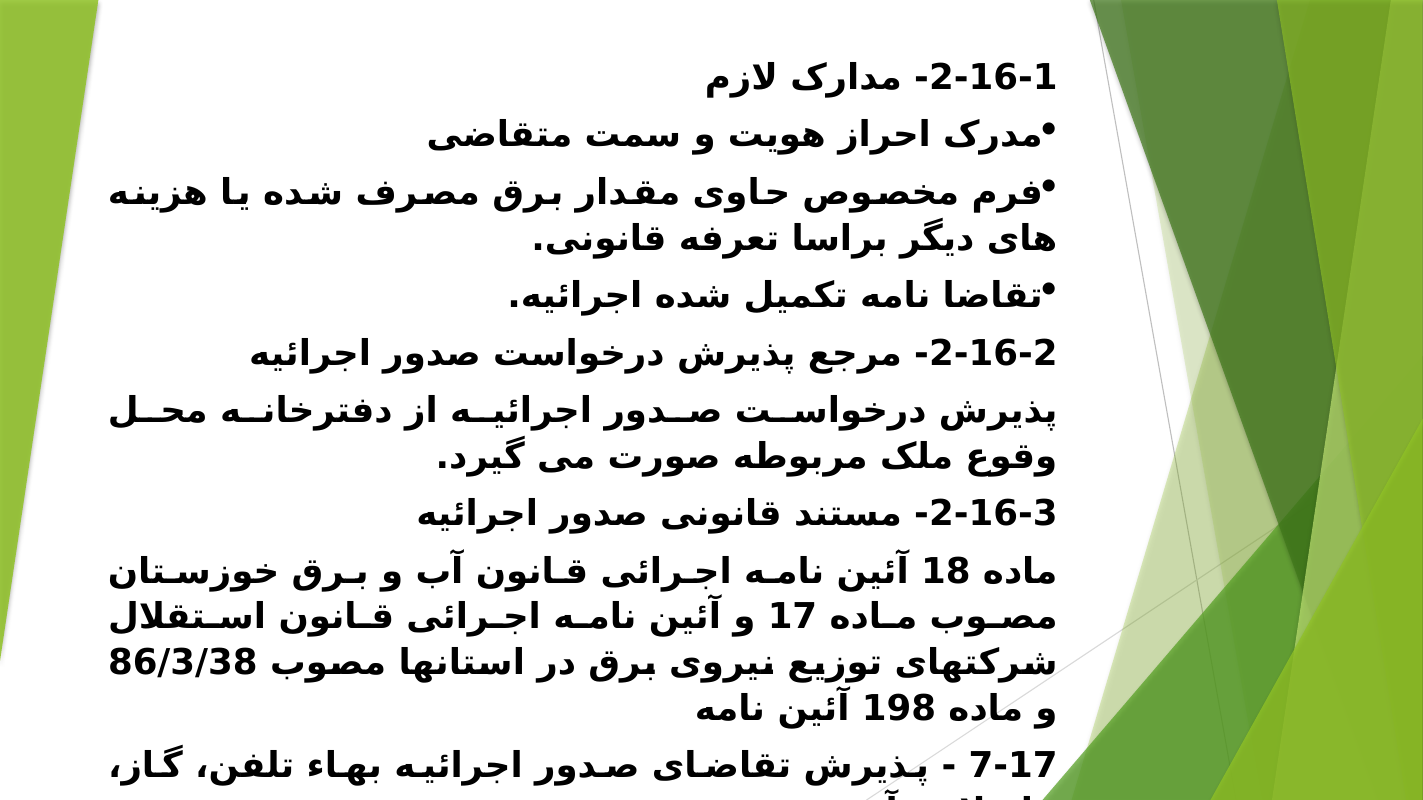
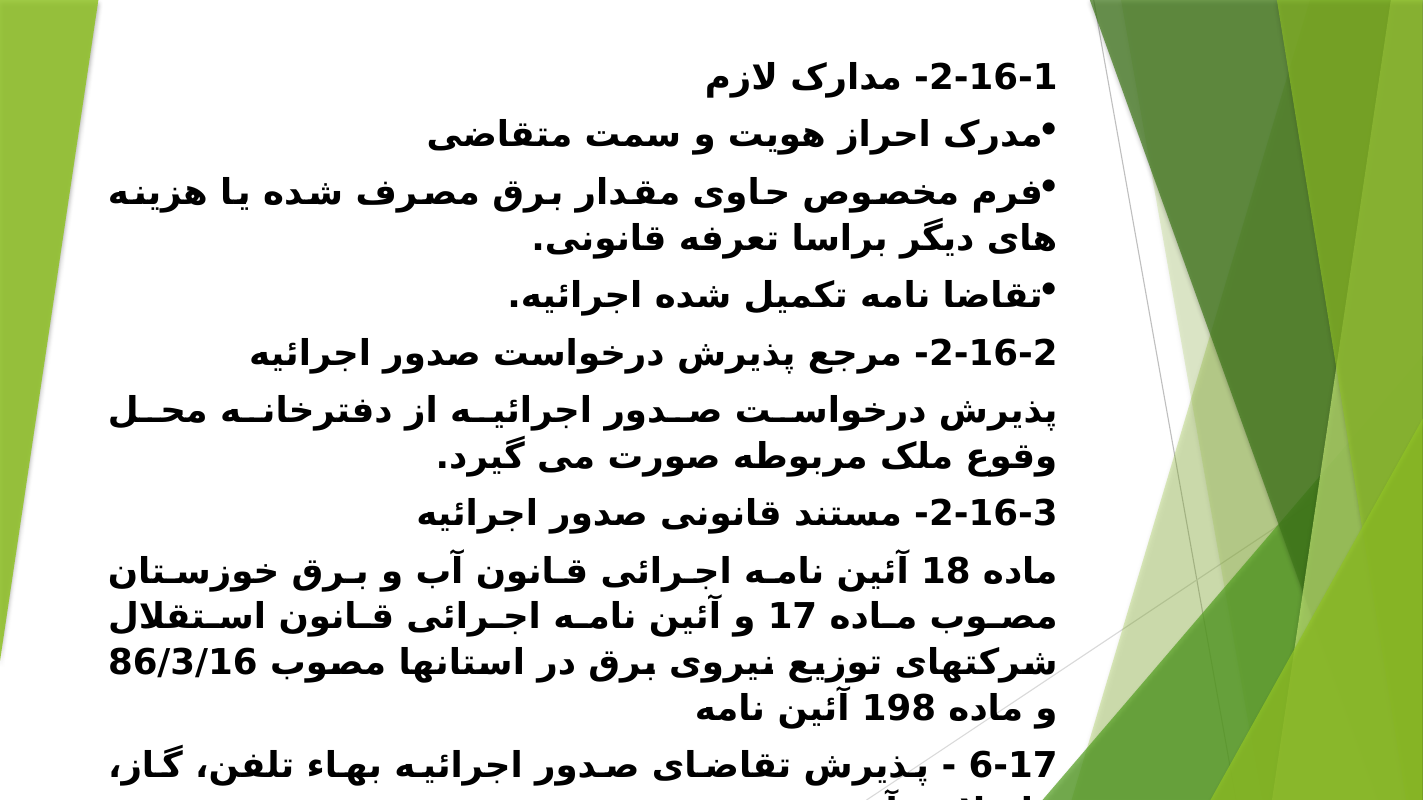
86/3/38: 86/3/38 -> 86/3/16 (183, 663)
7-17: 7-17 -> 6-17 (1013, 766)
